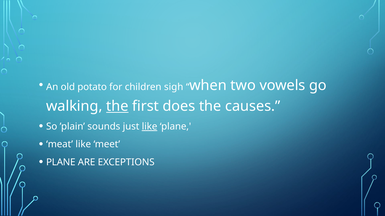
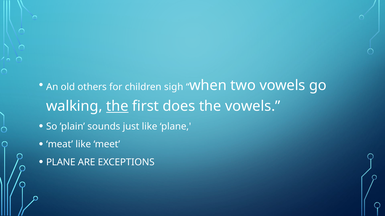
potato: potato -> others (92, 87)
the causes: causes -> vowels (253, 106)
like underline: present -> none (150, 127)
